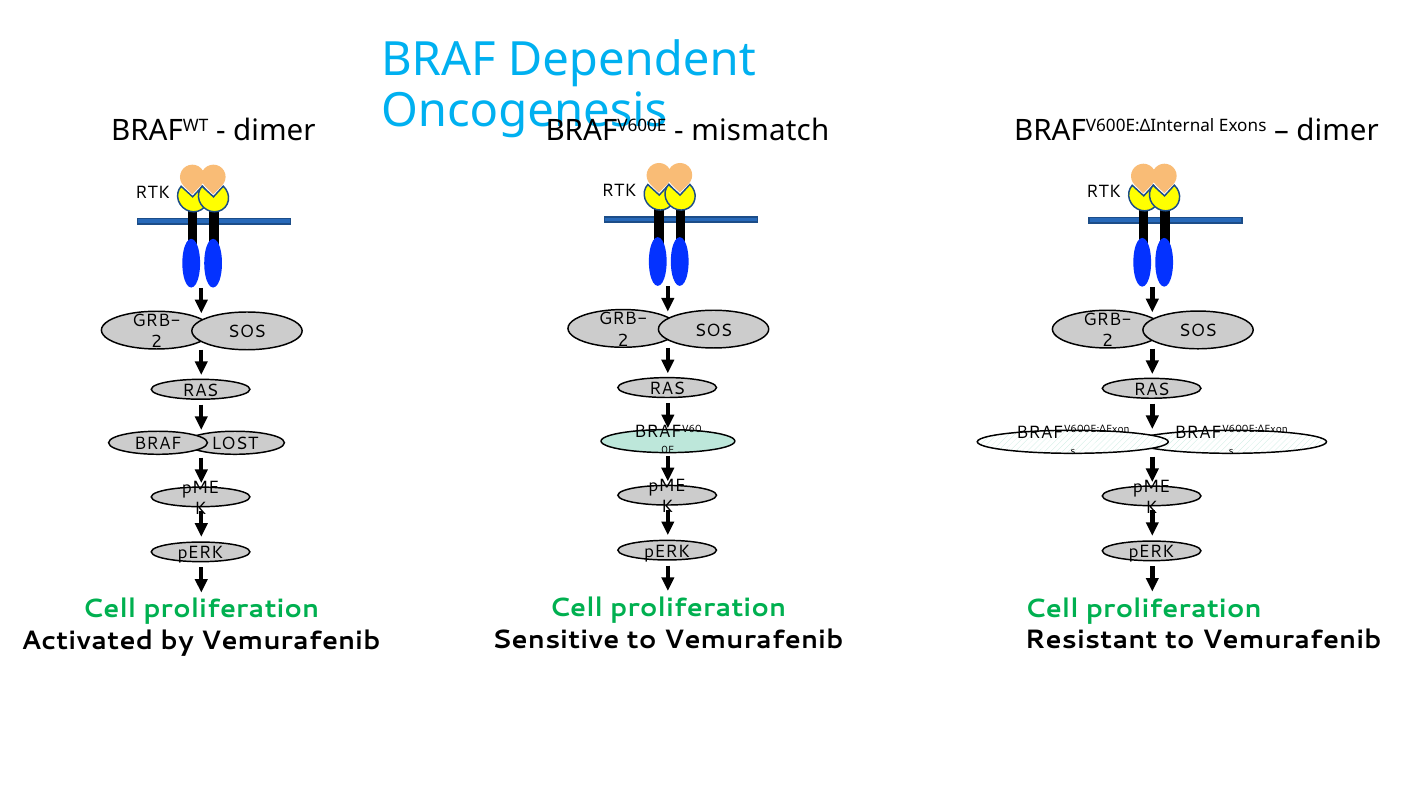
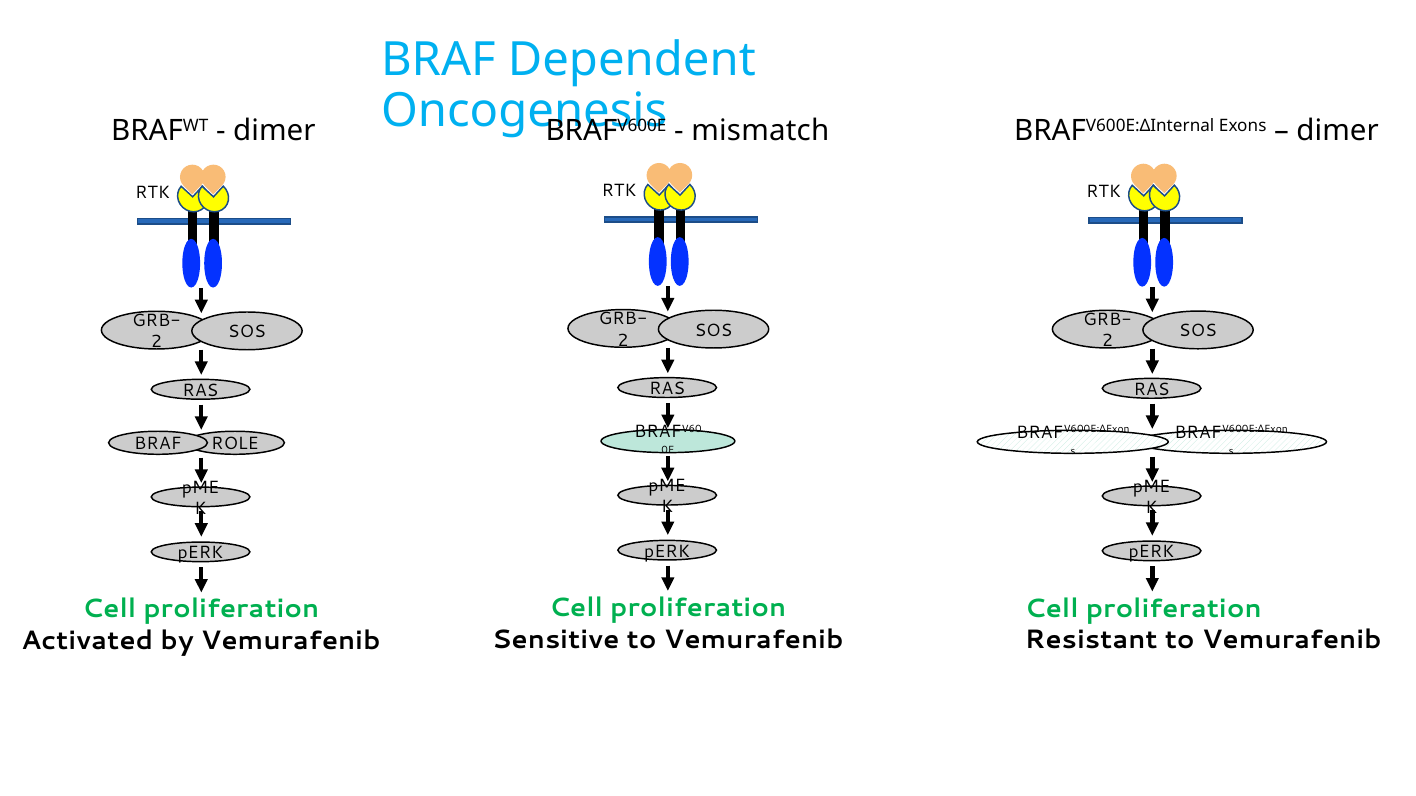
LOST: LOST -> ROLE (235, 444)
